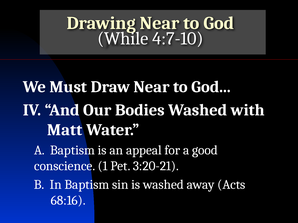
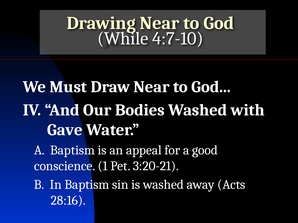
Matt: Matt -> Gave (65, 130)
68:16: 68:16 -> 28:16 (68, 201)
